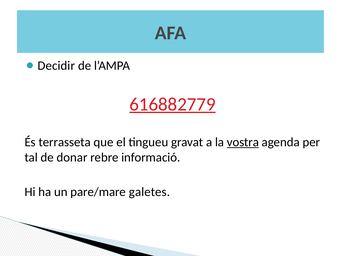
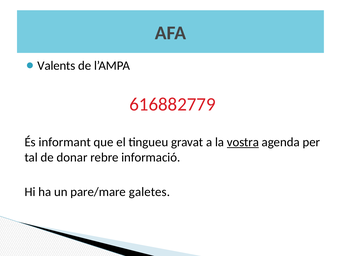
Decidir: Decidir -> Valents (56, 66)
616882779 underline: present -> none (173, 104)
terrasseta: terrasseta -> informant (65, 142)
